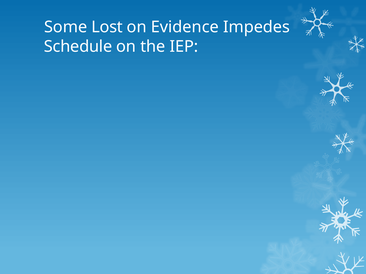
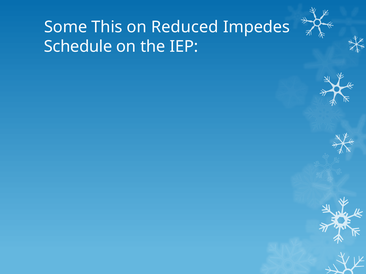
Lost: Lost -> This (107, 27)
Evidence: Evidence -> Reduced (185, 27)
